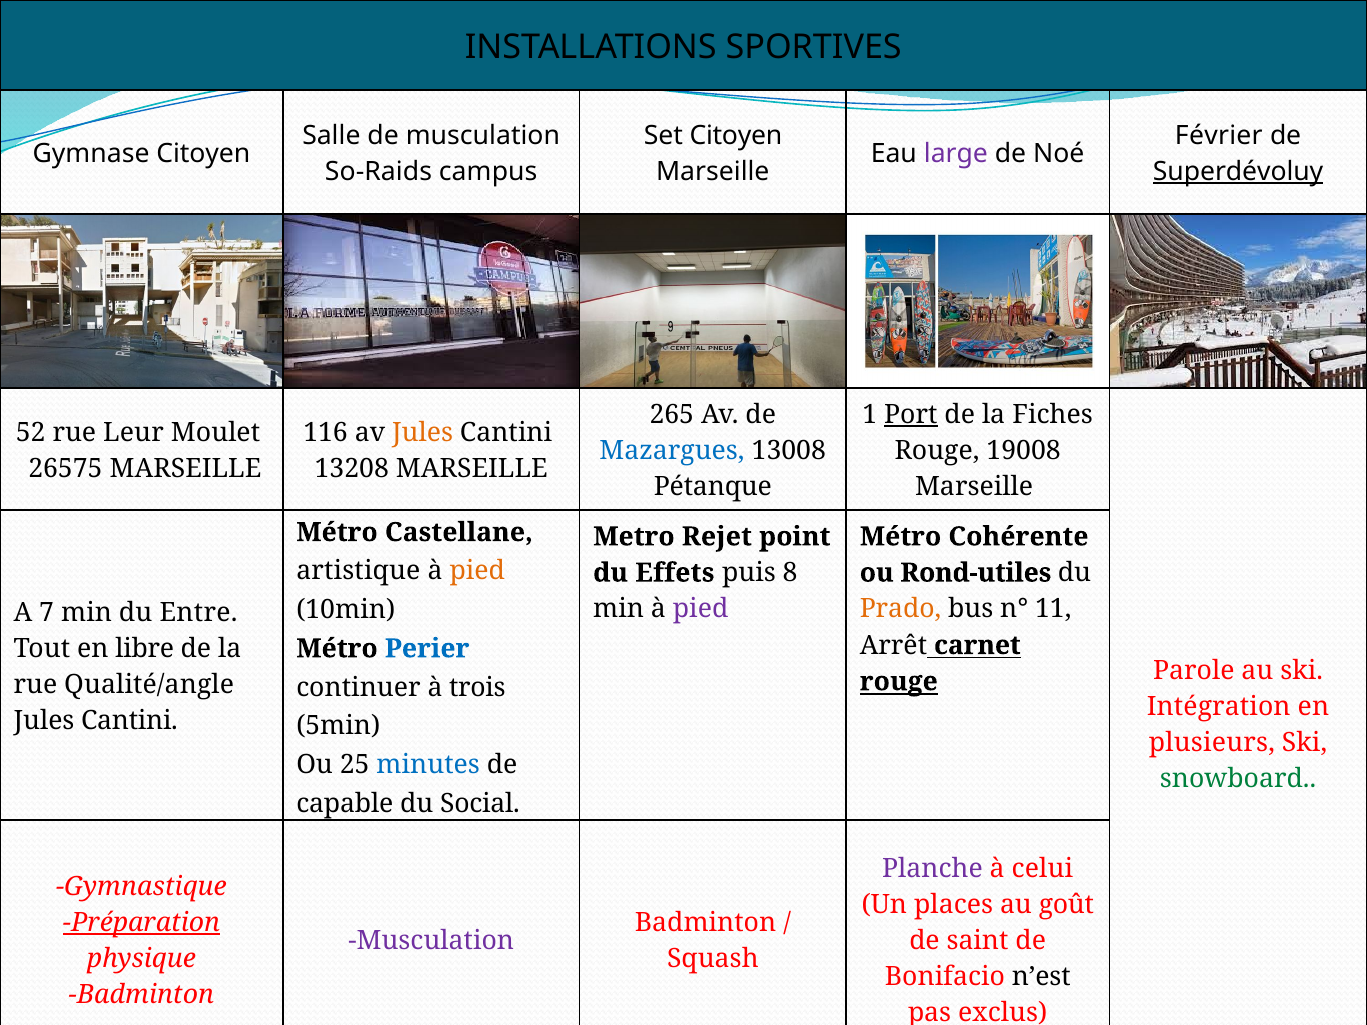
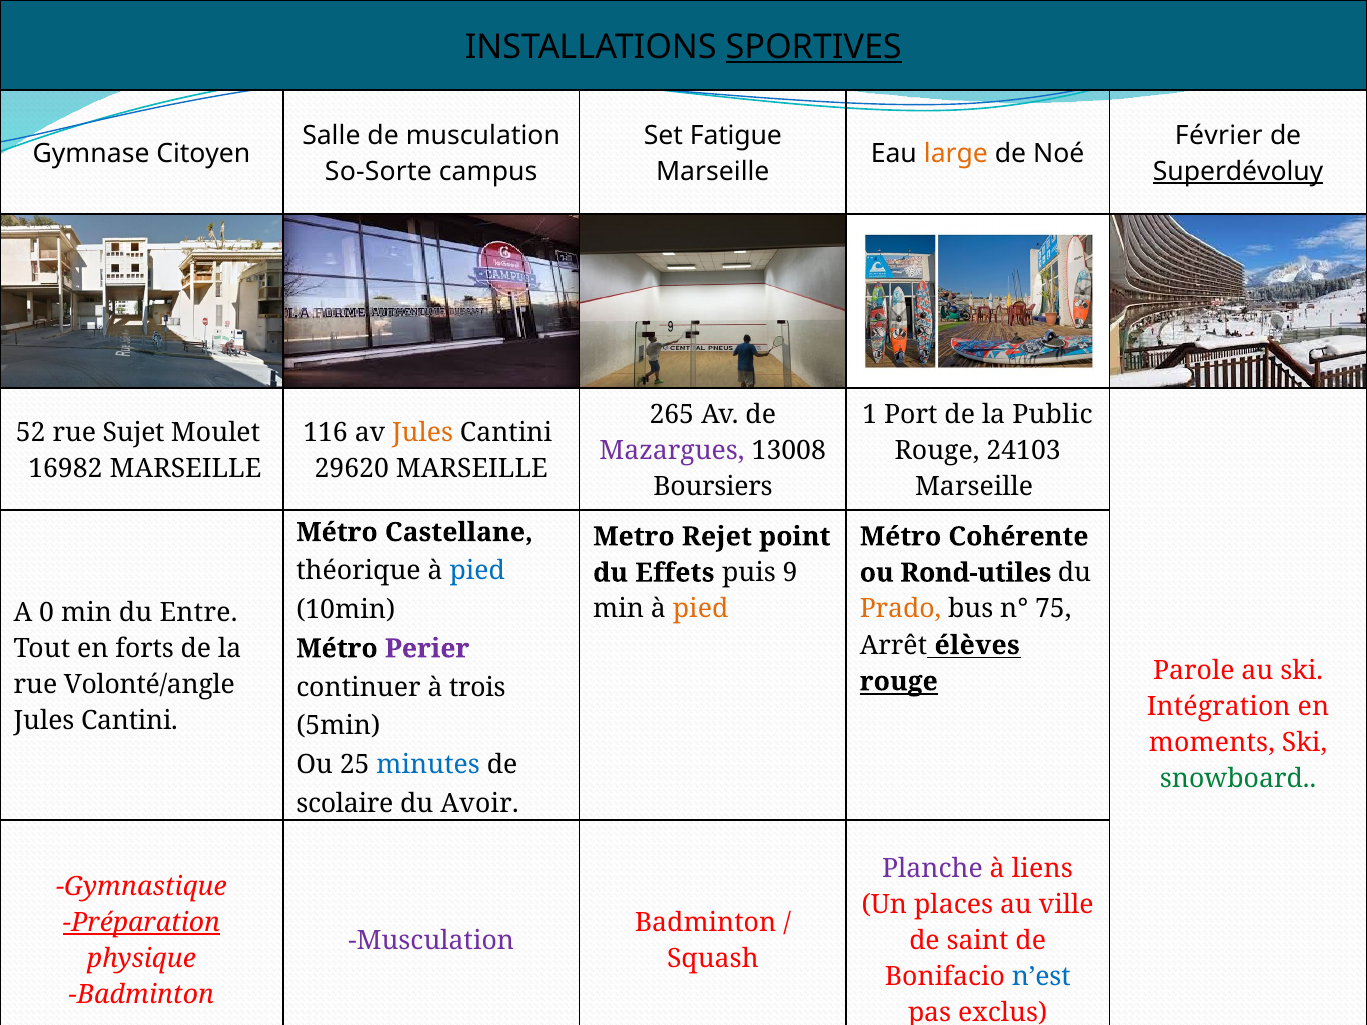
SPORTIVES underline: none -> present (814, 47)
Set Citoyen: Citoyen -> Fatigue (736, 136)
large colour: purple -> orange (956, 154)
So-Raids: So-Raids -> So-Sorte (378, 172)
Port underline: present -> none (911, 414)
Fiches: Fiches -> Public (1052, 414)
Leur: Leur -> Sujet (134, 433)
Mazargues colour: blue -> purple (672, 451)
19008: 19008 -> 24103 (1024, 451)
26575: 26575 -> 16982 (65, 469)
13208: 13208 -> 29620 (352, 469)
Pétanque: Pétanque -> Boursiers (713, 487)
artistique: artistique -> théorique (358, 571)
pied colour: orange -> blue (477, 571)
8: 8 -> 9 (790, 573)
pied colour: purple -> orange (701, 609)
11: 11 -> 75 (1053, 609)
7: 7 -> 0 (47, 613)
carnet: carnet -> élèves (977, 645)
libre: libre -> forts (145, 649)
Perier colour: blue -> purple (427, 649)
Qualité/angle: Qualité/angle -> Volonté/angle (149, 685)
plusieurs: plusieurs -> moments (1212, 743)
capable: capable -> scolaire (345, 804)
Social: Social -> Avoir (480, 804)
celui: celui -> liens (1042, 869)
goût: goût -> ville (1066, 905)
n’est colour: black -> blue (1041, 977)
